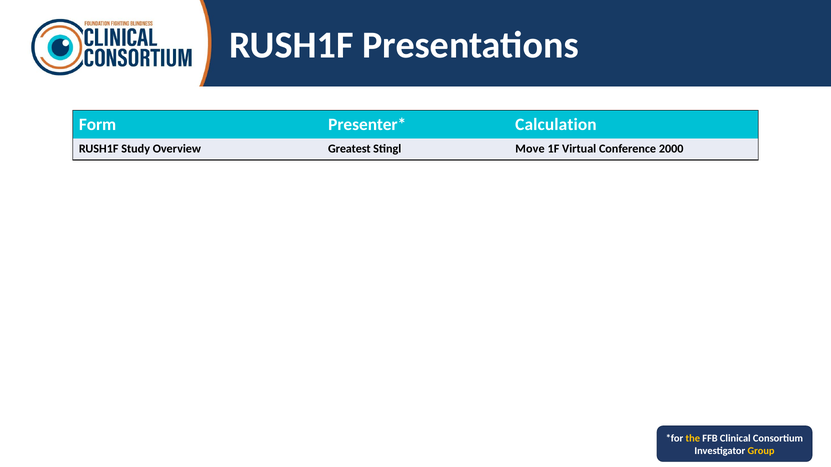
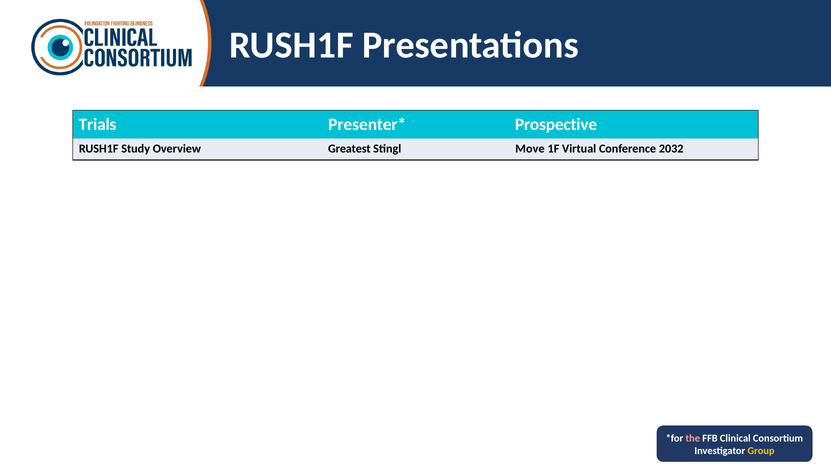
Form: Form -> Trials (98, 125)
Calculation: Calculation -> Prospective (556, 125)
2000: 2000 -> 2032 (671, 149)
the colour: yellow -> pink (693, 439)
